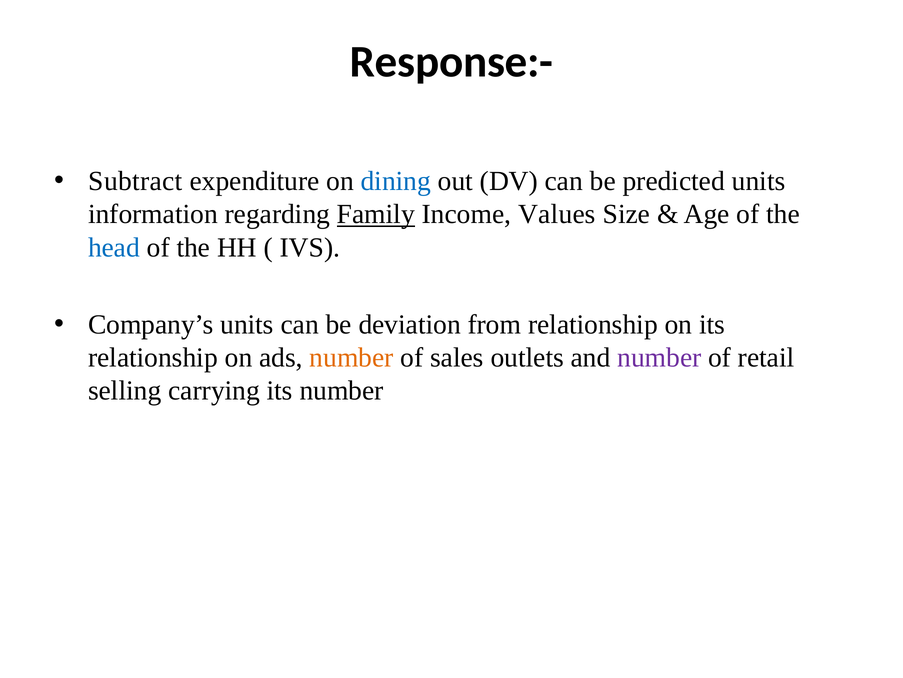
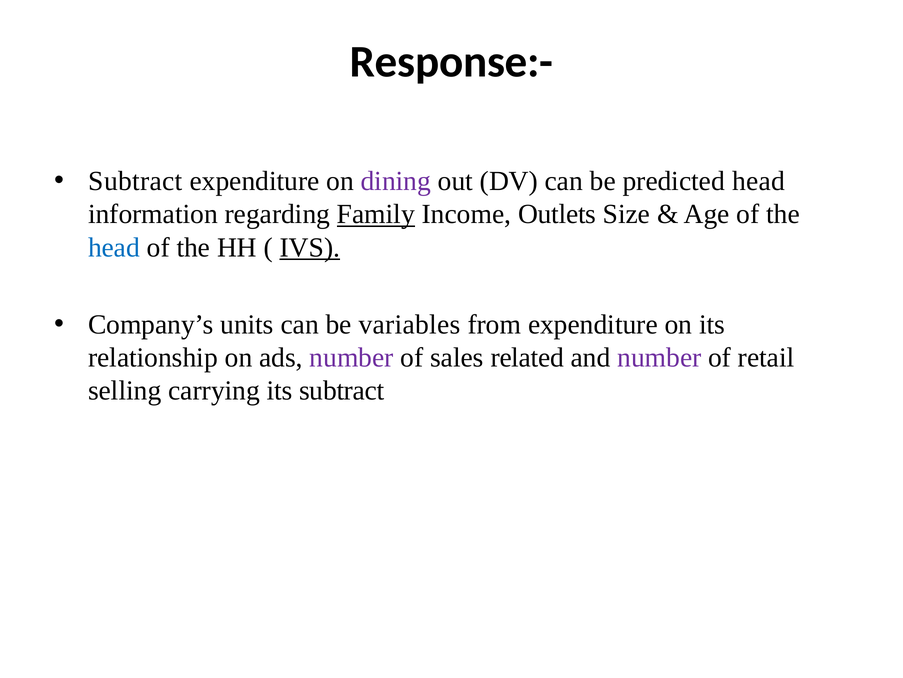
dining colour: blue -> purple (396, 181)
predicted units: units -> head (758, 181)
Values: Values -> Outlets (557, 214)
IVS underline: none -> present (310, 247)
deviation: deviation -> variables (410, 324)
from relationship: relationship -> expenditure (593, 324)
number colour: orange -> purple (352, 357)
outlets: outlets -> related (527, 357)
its number: number -> subtract (342, 390)
